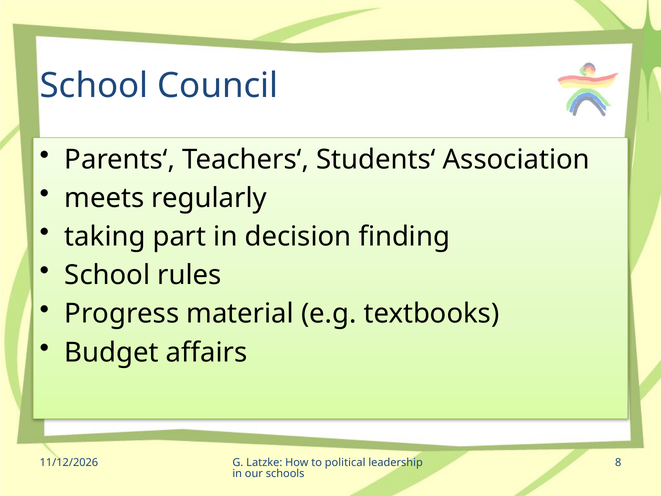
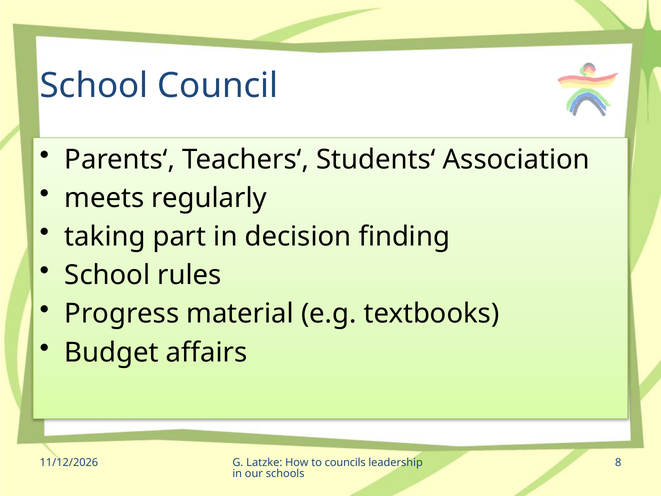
political: political -> councils (345, 462)
